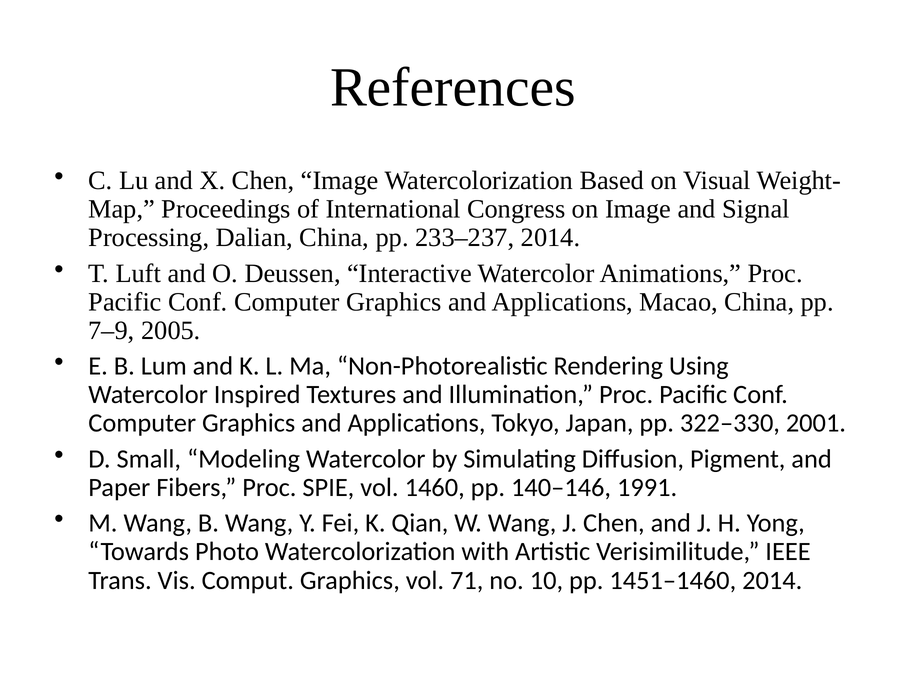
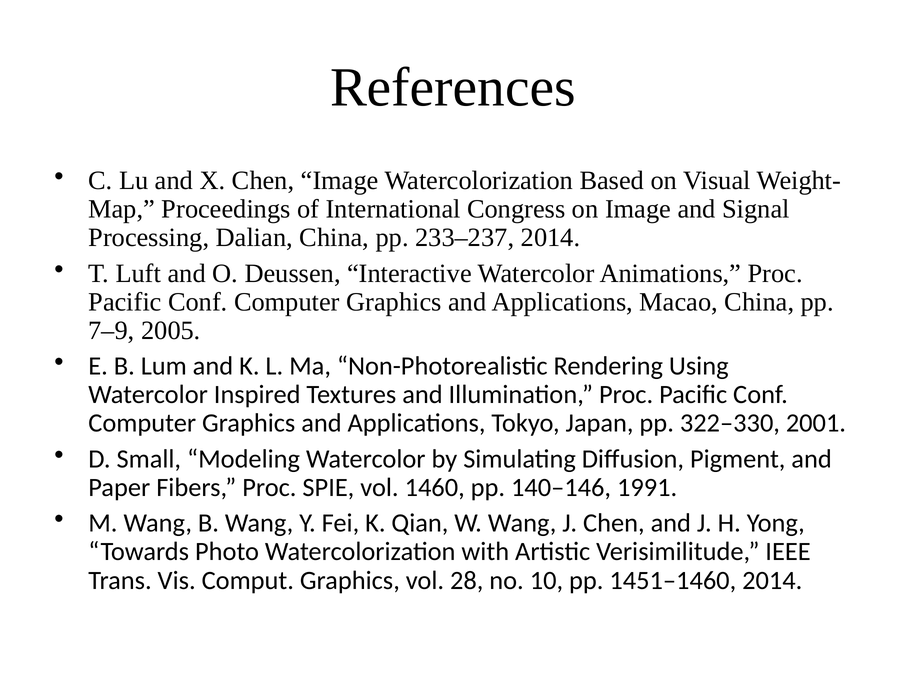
71: 71 -> 28 (467, 581)
